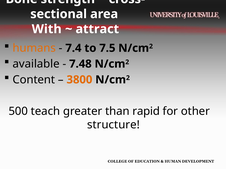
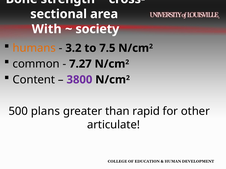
attract: attract -> society (97, 29)
7.4: 7.4 -> 3.2 (73, 48)
available: available -> common (36, 64)
7.48: 7.48 -> 7.27 (80, 64)
3800 colour: orange -> purple (79, 80)
teach: teach -> plans (45, 112)
structure: structure -> articulate (113, 125)
